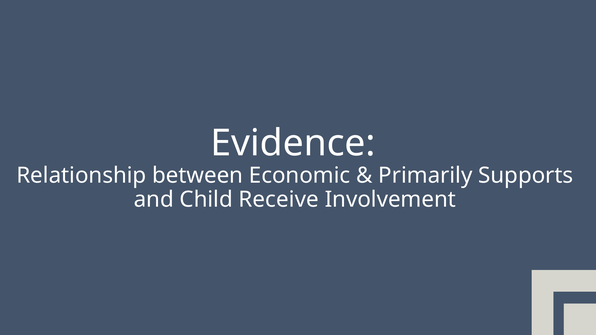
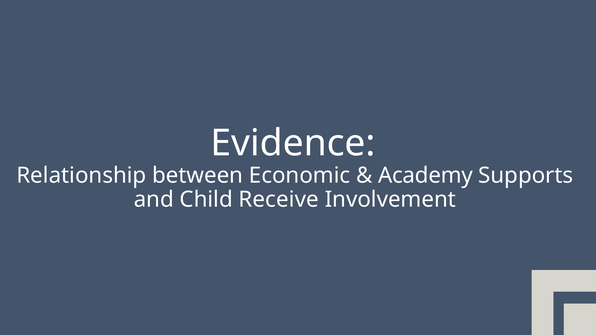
Primarily: Primarily -> Academy (425, 176)
